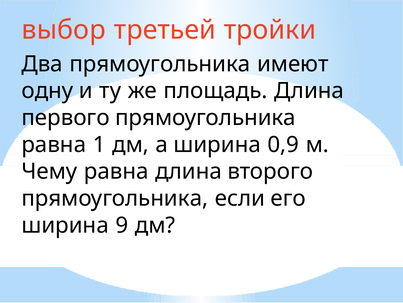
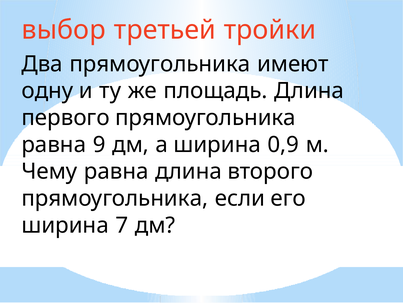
1: 1 -> 9 (99, 145)
9: 9 -> 7 (122, 225)
